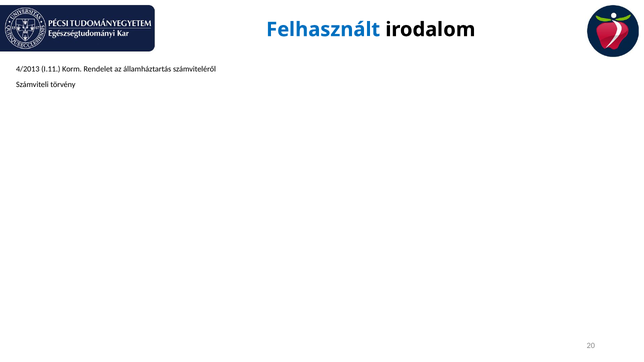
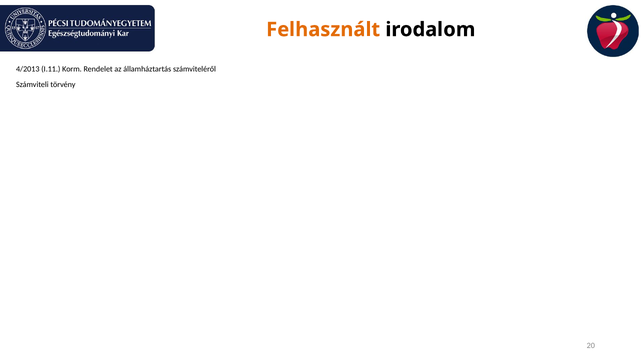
Felhasznált colour: blue -> orange (323, 30)
